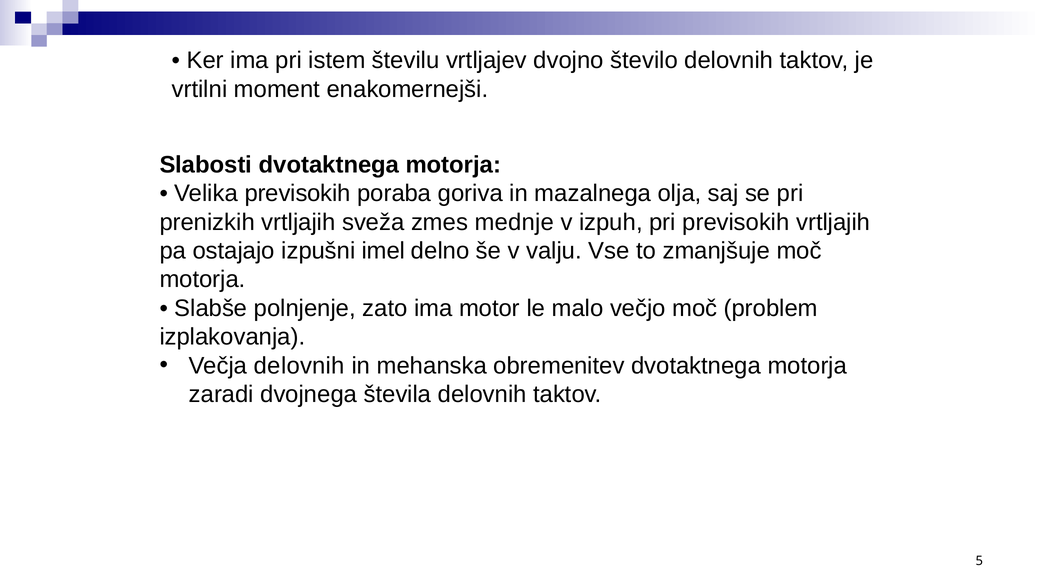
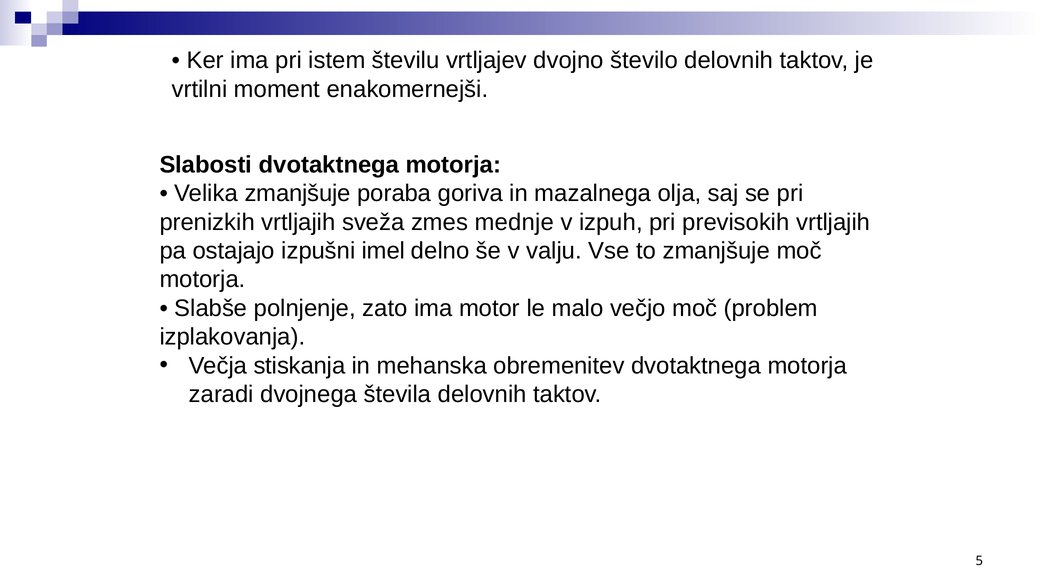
Velika previsokih: previsokih -> zmanjšuje (298, 193)
Večja delovnih: delovnih -> stiskanja (300, 365)
